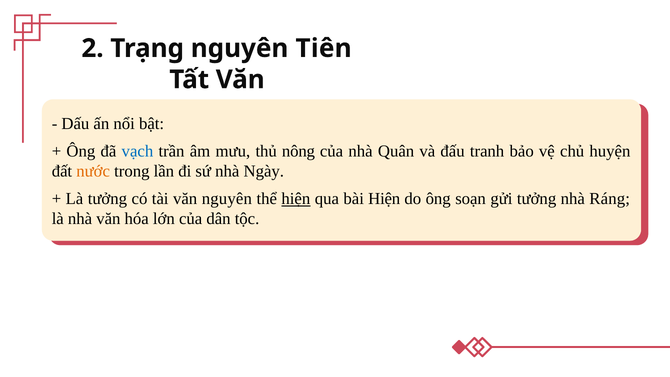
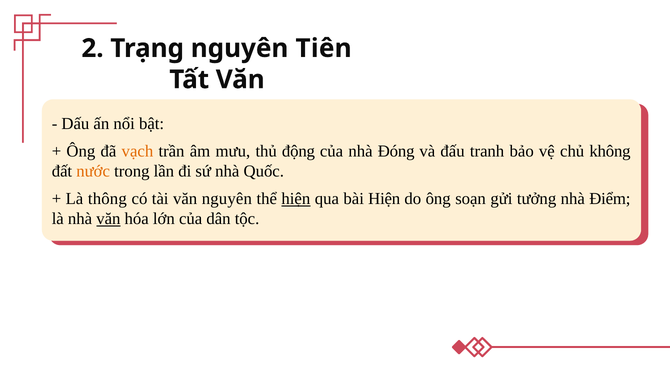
vạch colour: blue -> orange (137, 151)
nông: nông -> động (298, 151)
Quân: Quân -> Đóng (396, 151)
huyện: huyện -> không (610, 151)
Ngày: Ngày -> Quốc (264, 171)
Là tưởng: tưởng -> thông (107, 199)
Ráng: Ráng -> Điểm (610, 199)
văn underline: none -> present (108, 219)
